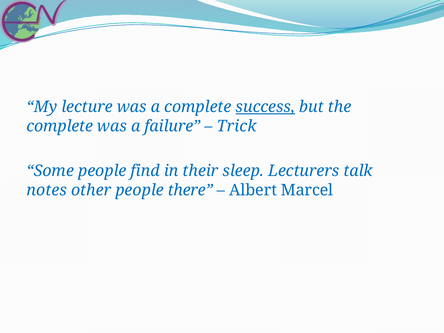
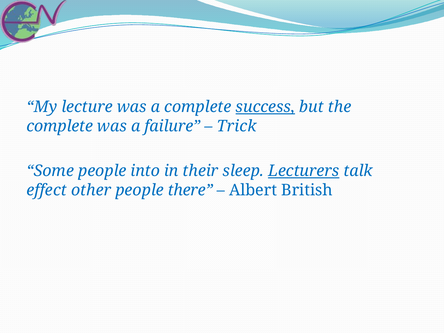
find: find -> into (145, 171)
Lecturers underline: none -> present (304, 171)
notes: notes -> effect (47, 190)
Marcel: Marcel -> British (307, 190)
